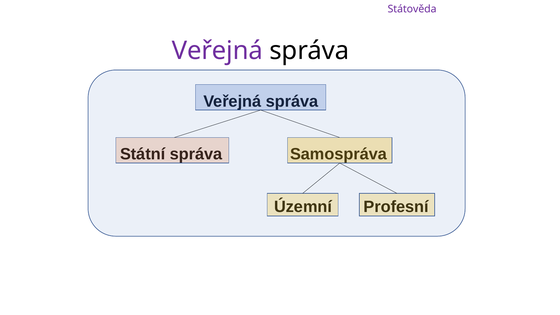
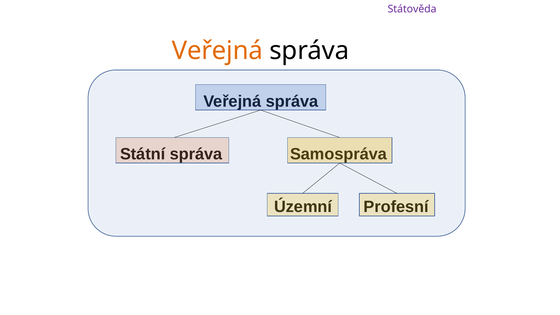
Veřejná colour: purple -> orange (217, 51)
